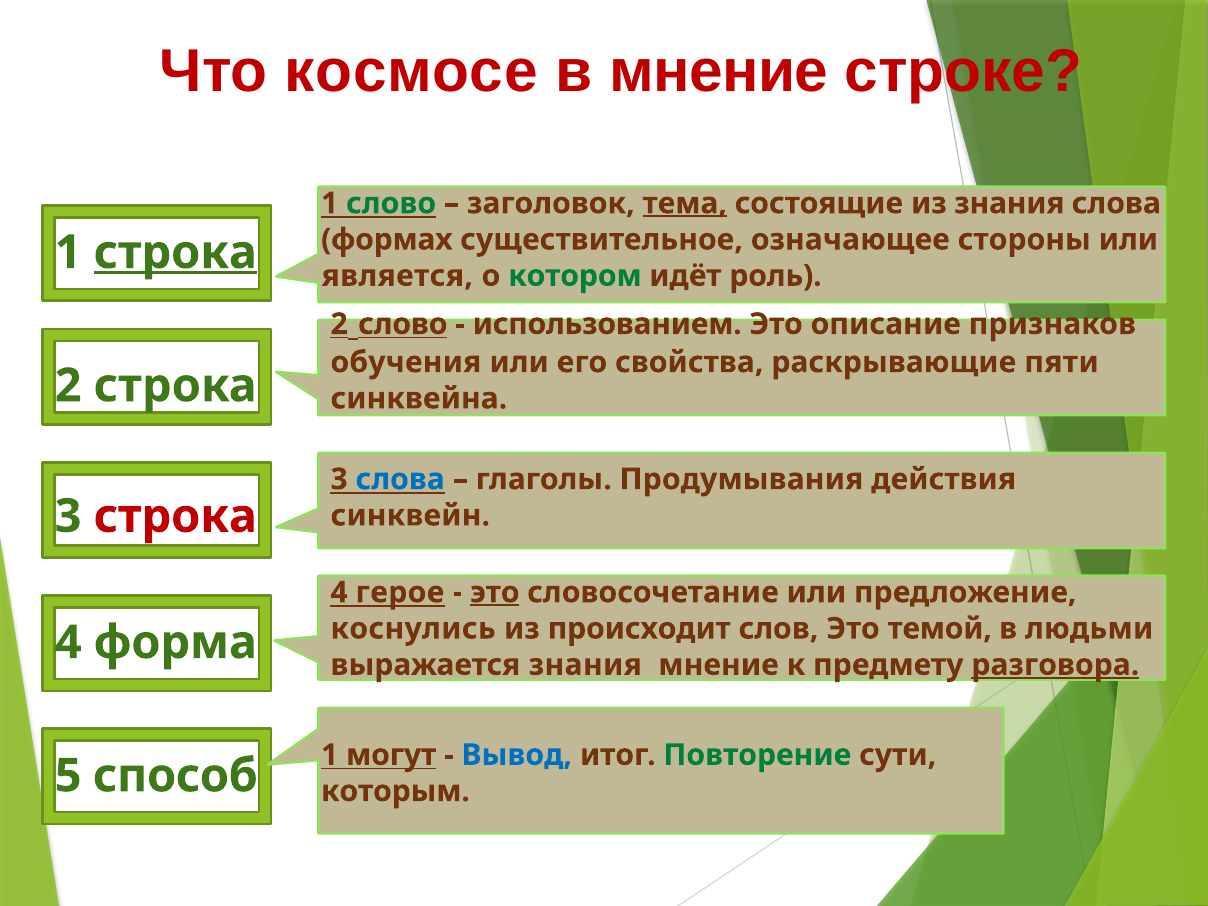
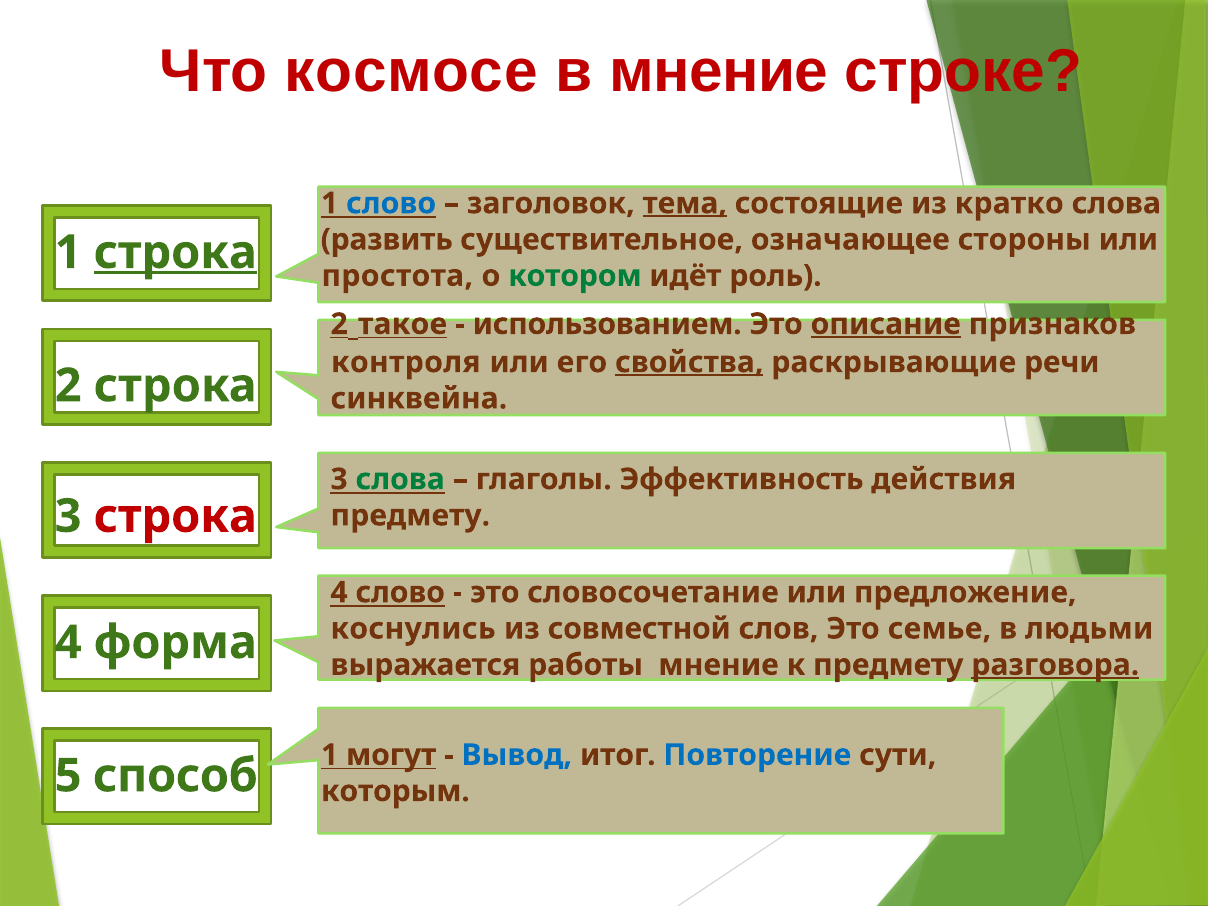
слово colour: green -> blue (391, 203)
из знания: знания -> кратко (1009, 203)
формах: формах -> развить (387, 240)
является: является -> простота (397, 276)
2 слово: слово -> такое (403, 324)
описание underline: none -> present (886, 324)
обучения: обучения -> контроля (406, 362)
свойства underline: none -> present (689, 362)
пяти: пяти -> речи (1062, 362)
слова colour: blue -> green (400, 479)
Продумывания: Продумывания -> Эффективность (742, 479)
синквейн: синквейн -> предмету (410, 516)
4 герое: герое -> слово (400, 592)
это underline: present -> none (495, 592)
происходит: происходит -> совместной (639, 629)
темой: темой -> семье (939, 629)
выражается знания: знания -> работы (586, 665)
Повторение colour: green -> blue (757, 755)
